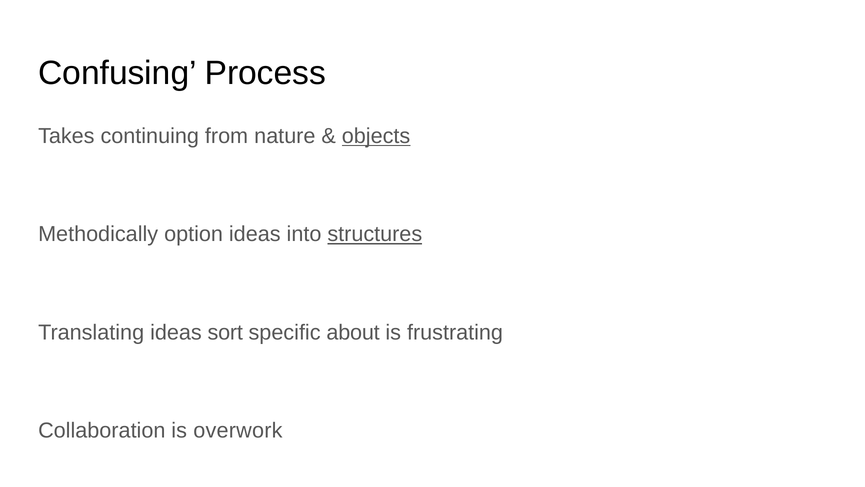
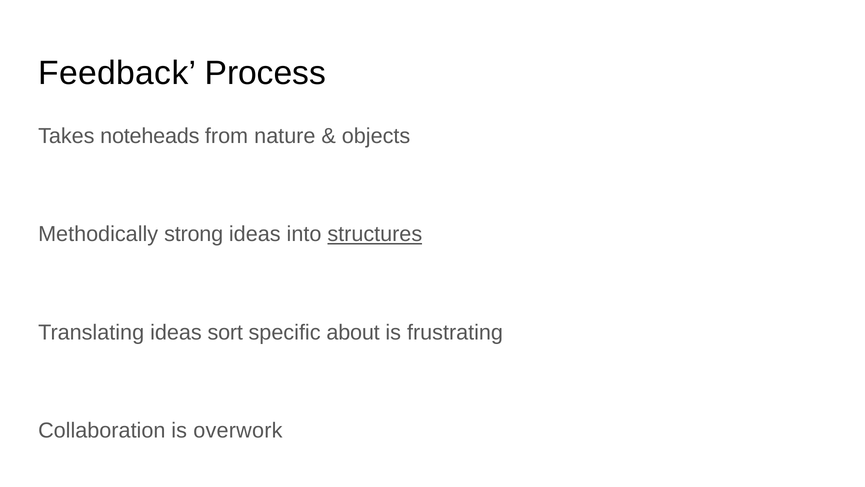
Confusing: Confusing -> Feedback (117, 73)
continuing: continuing -> noteheads (150, 136)
objects underline: present -> none (376, 136)
option: option -> strong (194, 234)
